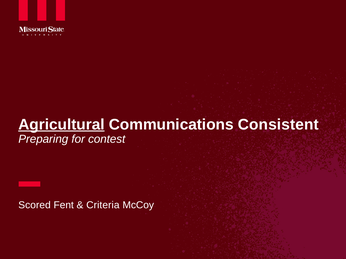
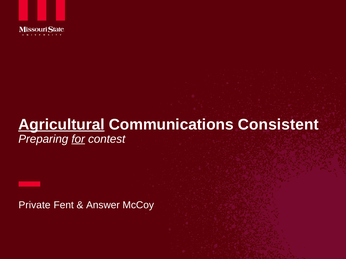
for underline: none -> present (78, 139)
Scored: Scored -> Private (35, 205)
Criteria: Criteria -> Answer (103, 205)
